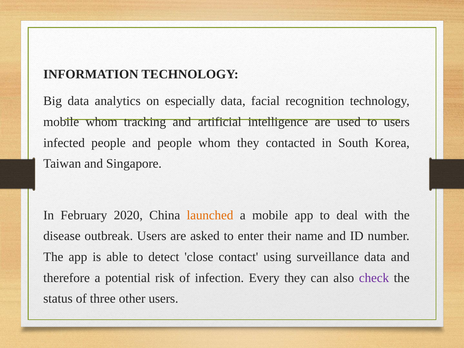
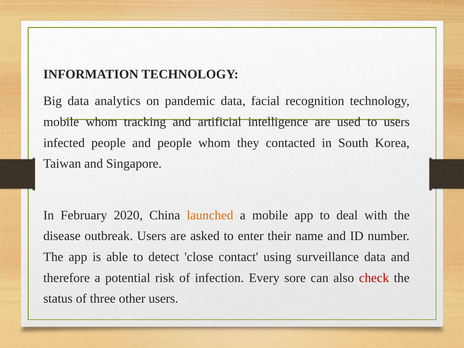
especially: especially -> pandemic (190, 101)
Every they: they -> sore (295, 278)
check colour: purple -> red (374, 278)
